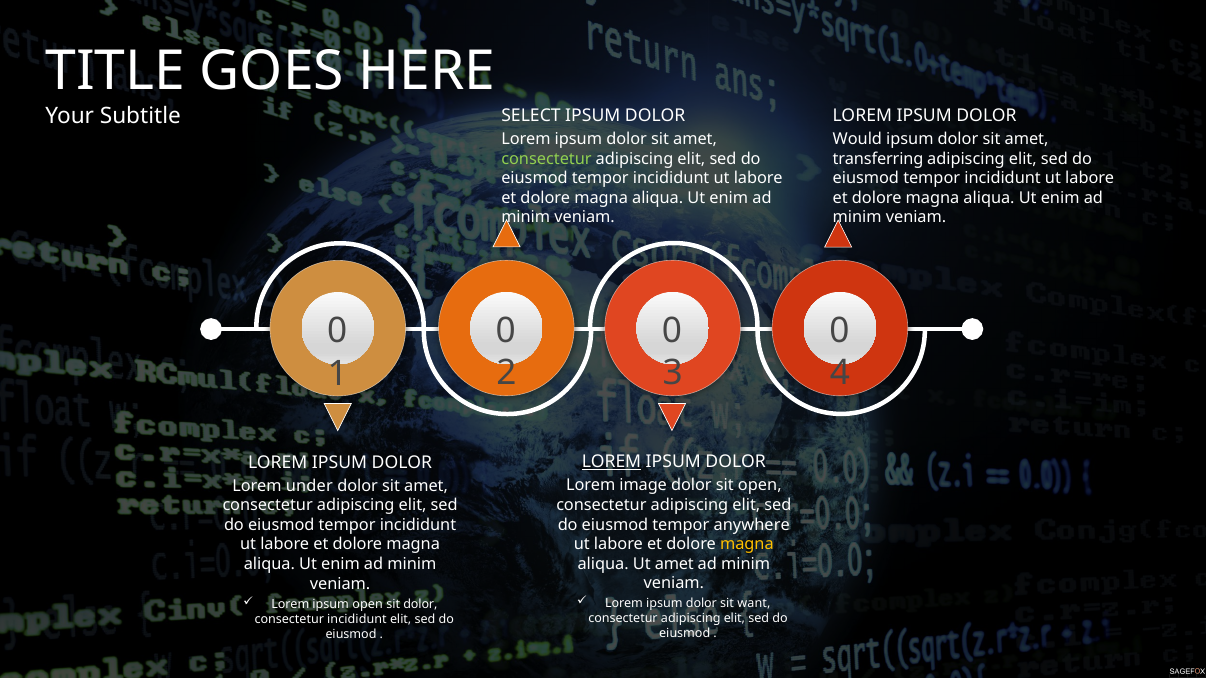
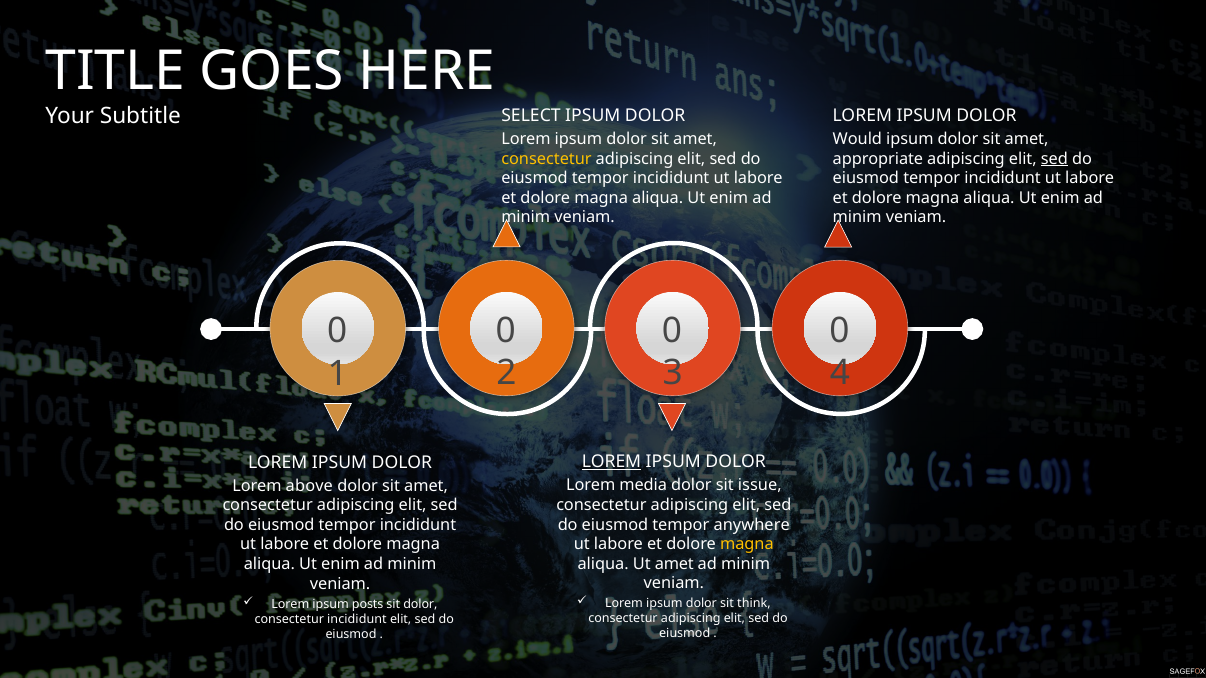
consectetur colour: light green -> yellow (546, 159)
transferring: transferring -> appropriate (878, 159)
sed underline: none -> present (1054, 159)
image: image -> media (643, 486)
sit open: open -> issue (760, 486)
under: under -> above (309, 486)
want: want -> think (754, 604)
ipsum open: open -> posts (368, 604)
